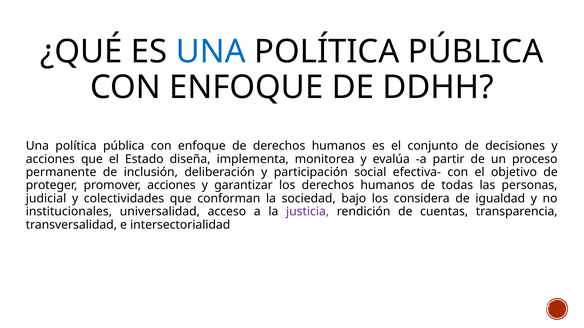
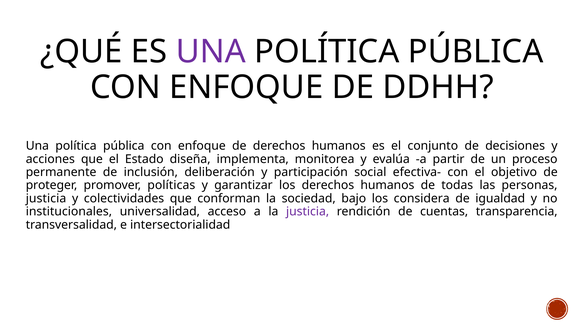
UNA colour: blue -> purple (211, 52)
promover acciones: acciones -> políticas (171, 186)
judicial: judicial -> justicia (46, 199)
